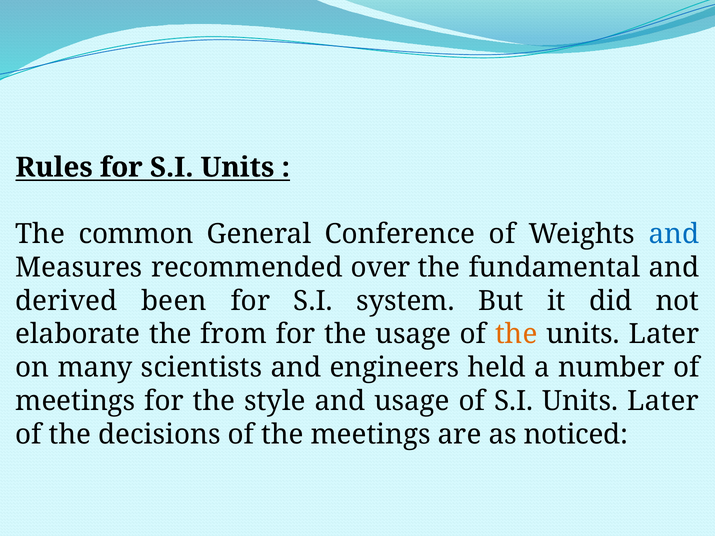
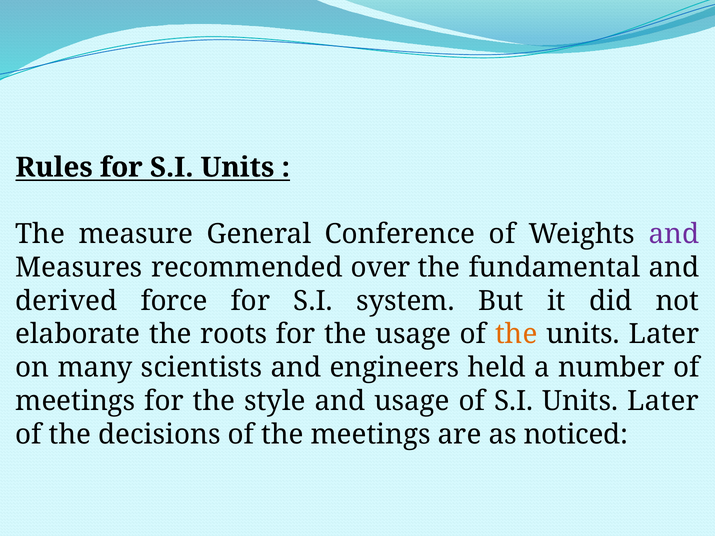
common: common -> measure (136, 234)
and colour: blue -> purple (674, 234)
been: been -> force (174, 301)
from: from -> roots (234, 334)
